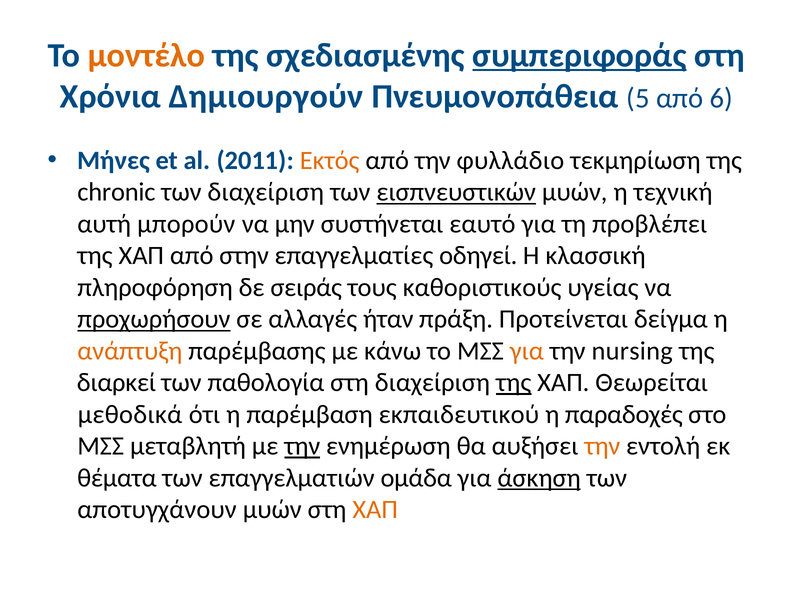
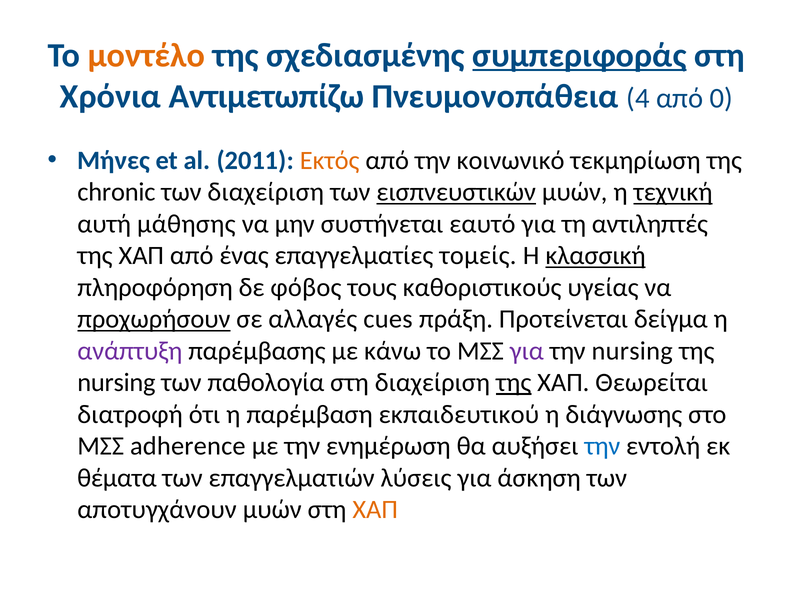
Δημιουργούν: Δημιουργούν -> Αντιμετωπίζω (266, 96)
5: 5 -> 4 (638, 98)
6: 6 -> 0 (721, 98)
φυλλάδιο: φυλλάδιο -> κοινωνικό (511, 160)
τεχνική underline: none -> present (673, 192)
μπορούν: μπορούν -> μάθησης (186, 224)
προβλέπει: προβλέπει -> αντιληπτές (650, 224)
στην: στην -> ένας (244, 256)
οδηγεί: οδηγεί -> τομείς (478, 256)
κλασσική underline: none -> present (596, 256)
σειράς: σειράς -> φόβος (306, 287)
ήταν: ήταν -> cues (388, 319)
ανάπτυξη colour: orange -> purple (130, 351)
για colour: orange -> purple (527, 351)
διαρκεί: διαρκεί -> nursing (116, 382)
μεθοδικά: μεθοδικά -> διατροφή (130, 414)
παραδοχές: παραδοχές -> διάγνωσης (624, 414)
μεταβλητή: μεταβλητή -> adherence (188, 446)
την underline: present -> none (302, 446)
την colour: orange -> blue (602, 446)
ομάδα: ομάδα -> λύσεις (416, 478)
άσκηση underline: present -> none (539, 478)
